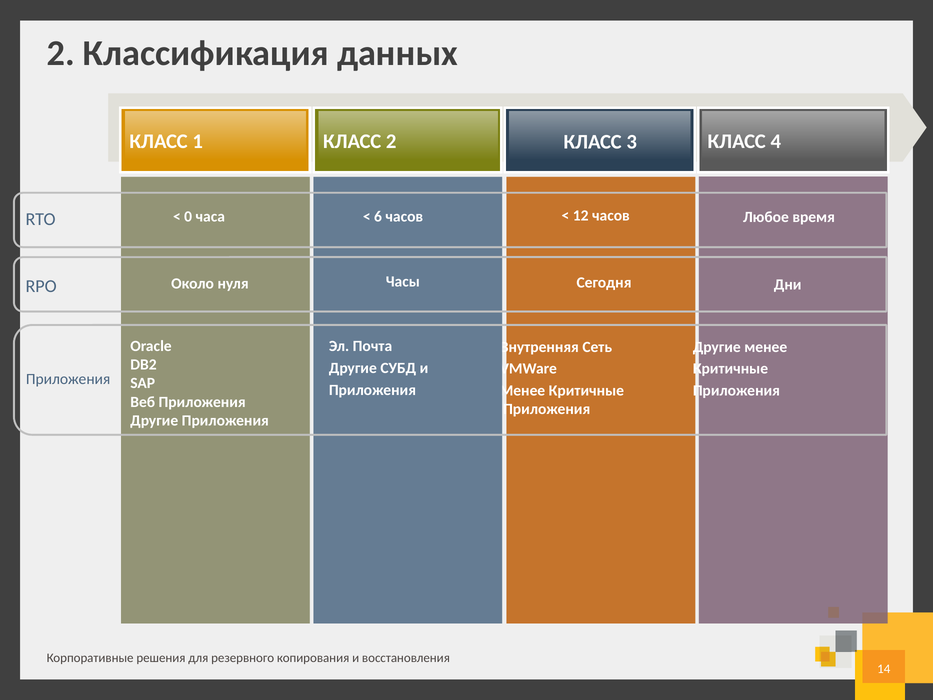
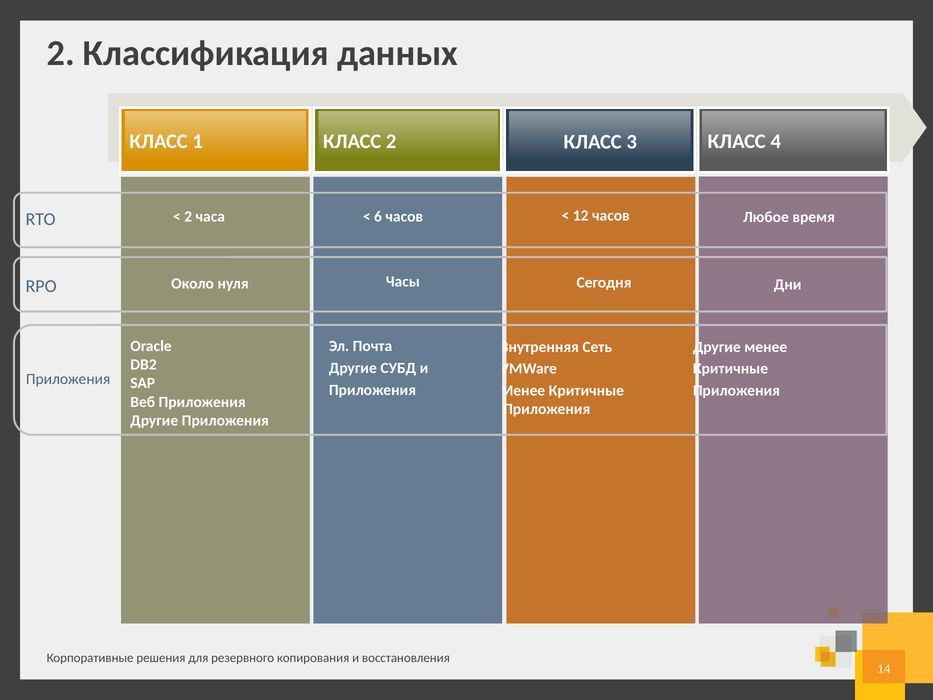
0: 0 -> 2 (188, 217)
